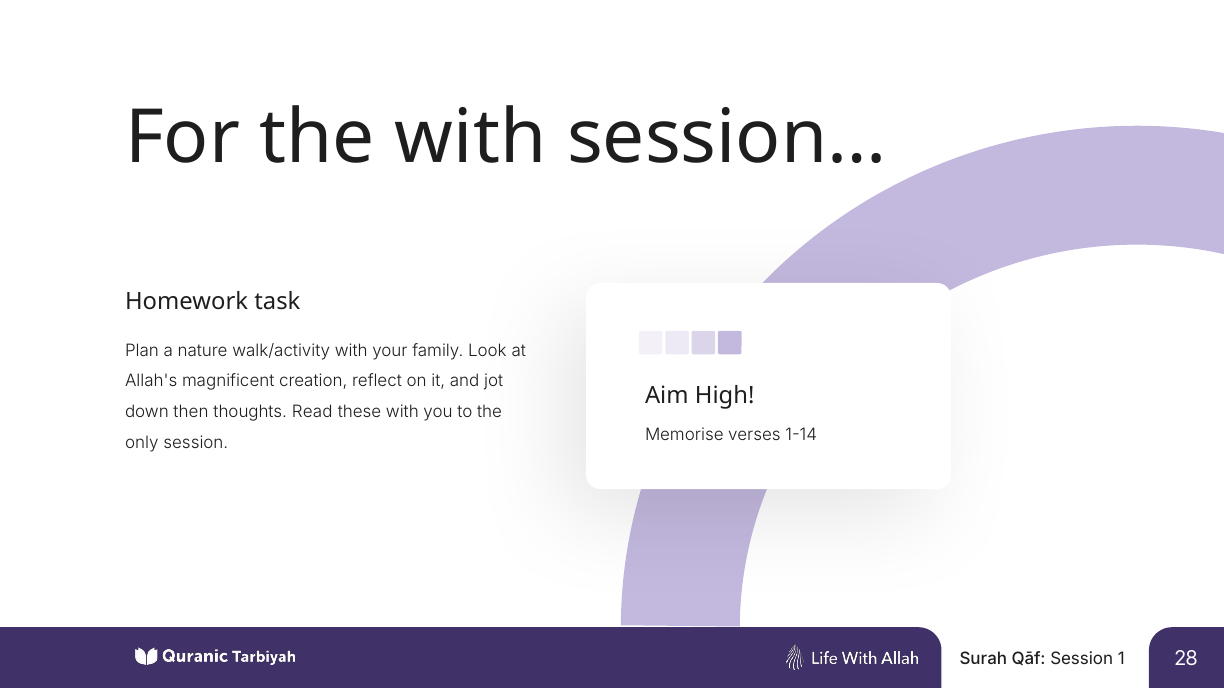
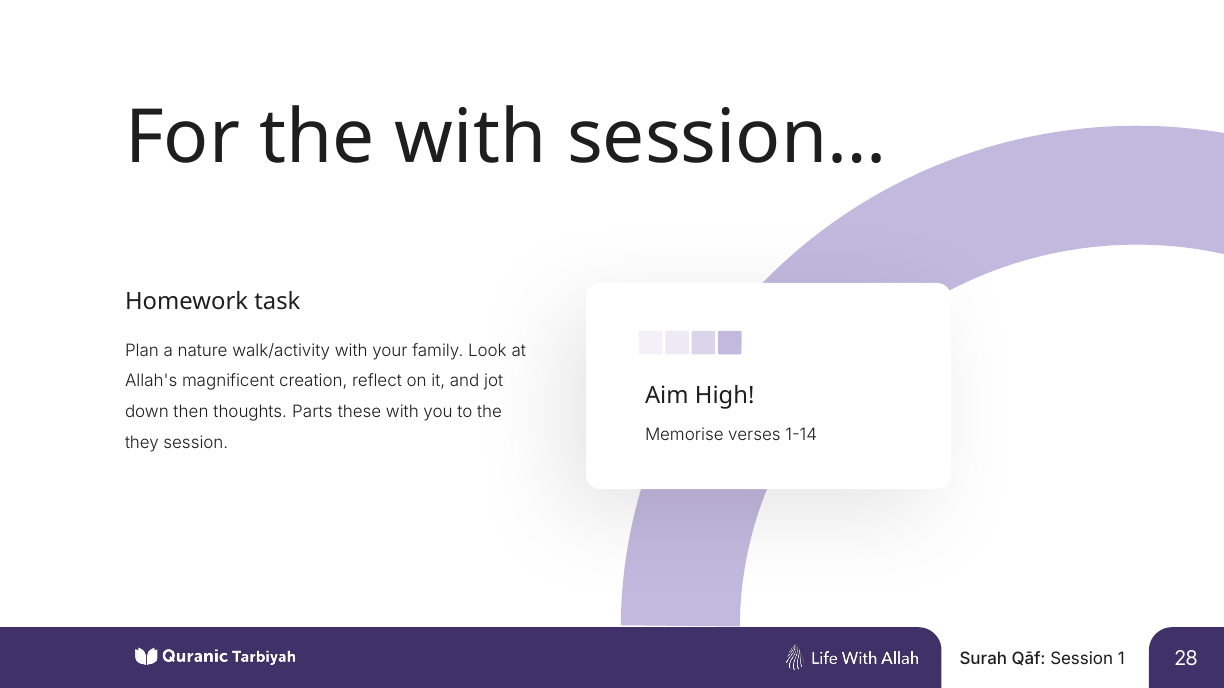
Read: Read -> Parts (312, 412)
only: only -> they (142, 443)
